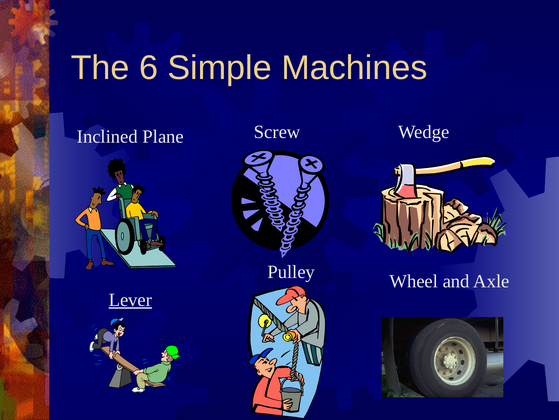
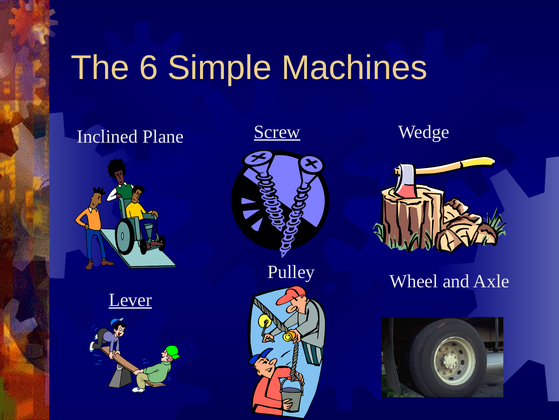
Screw underline: none -> present (277, 132)
